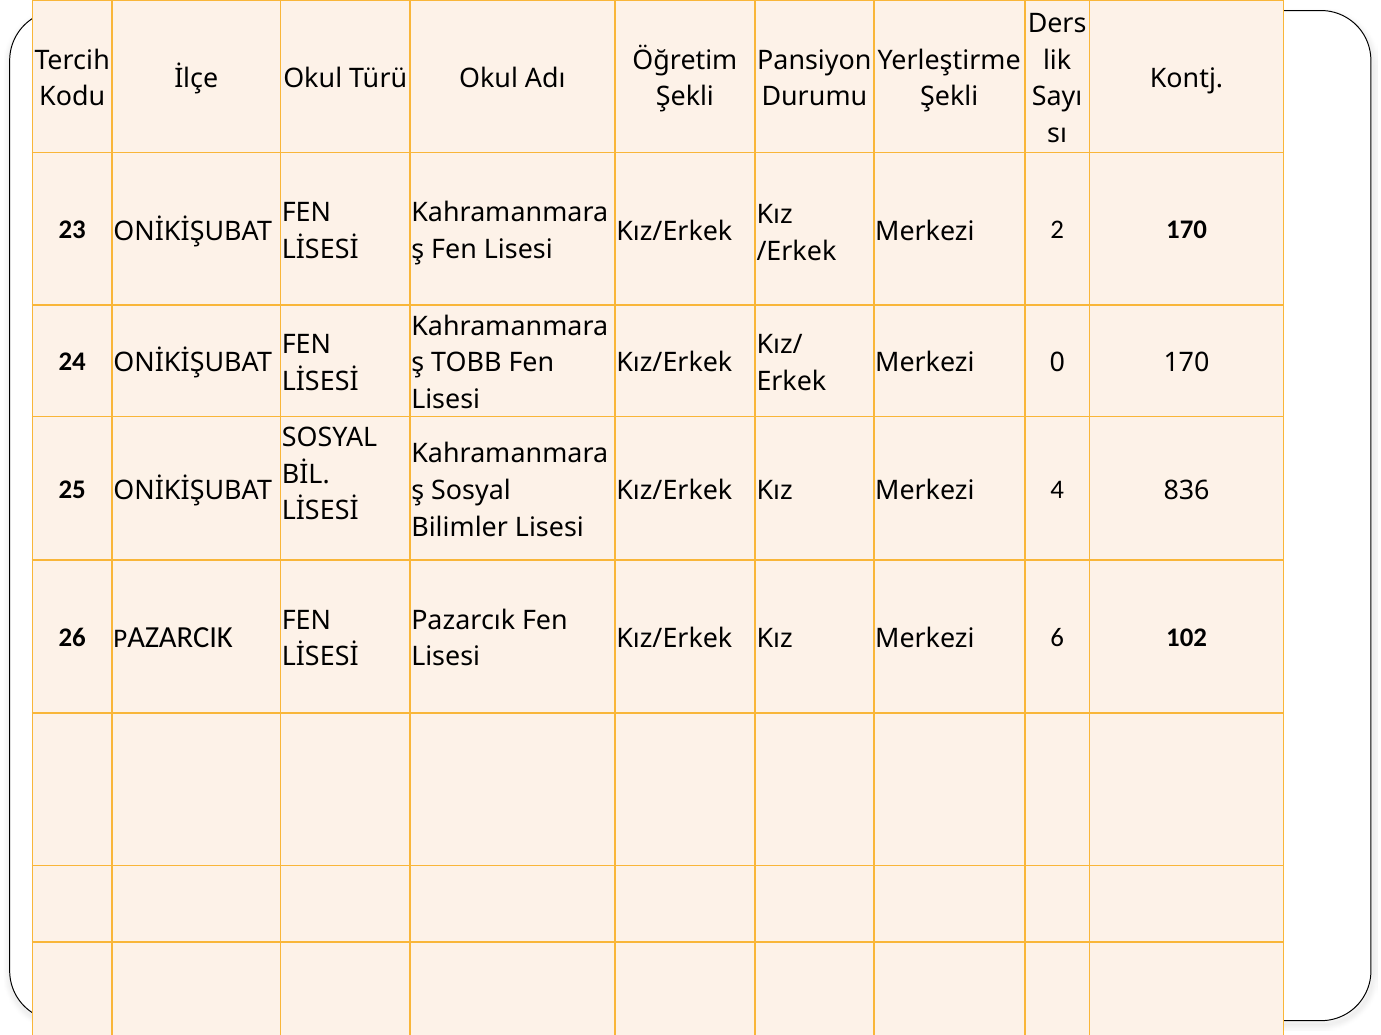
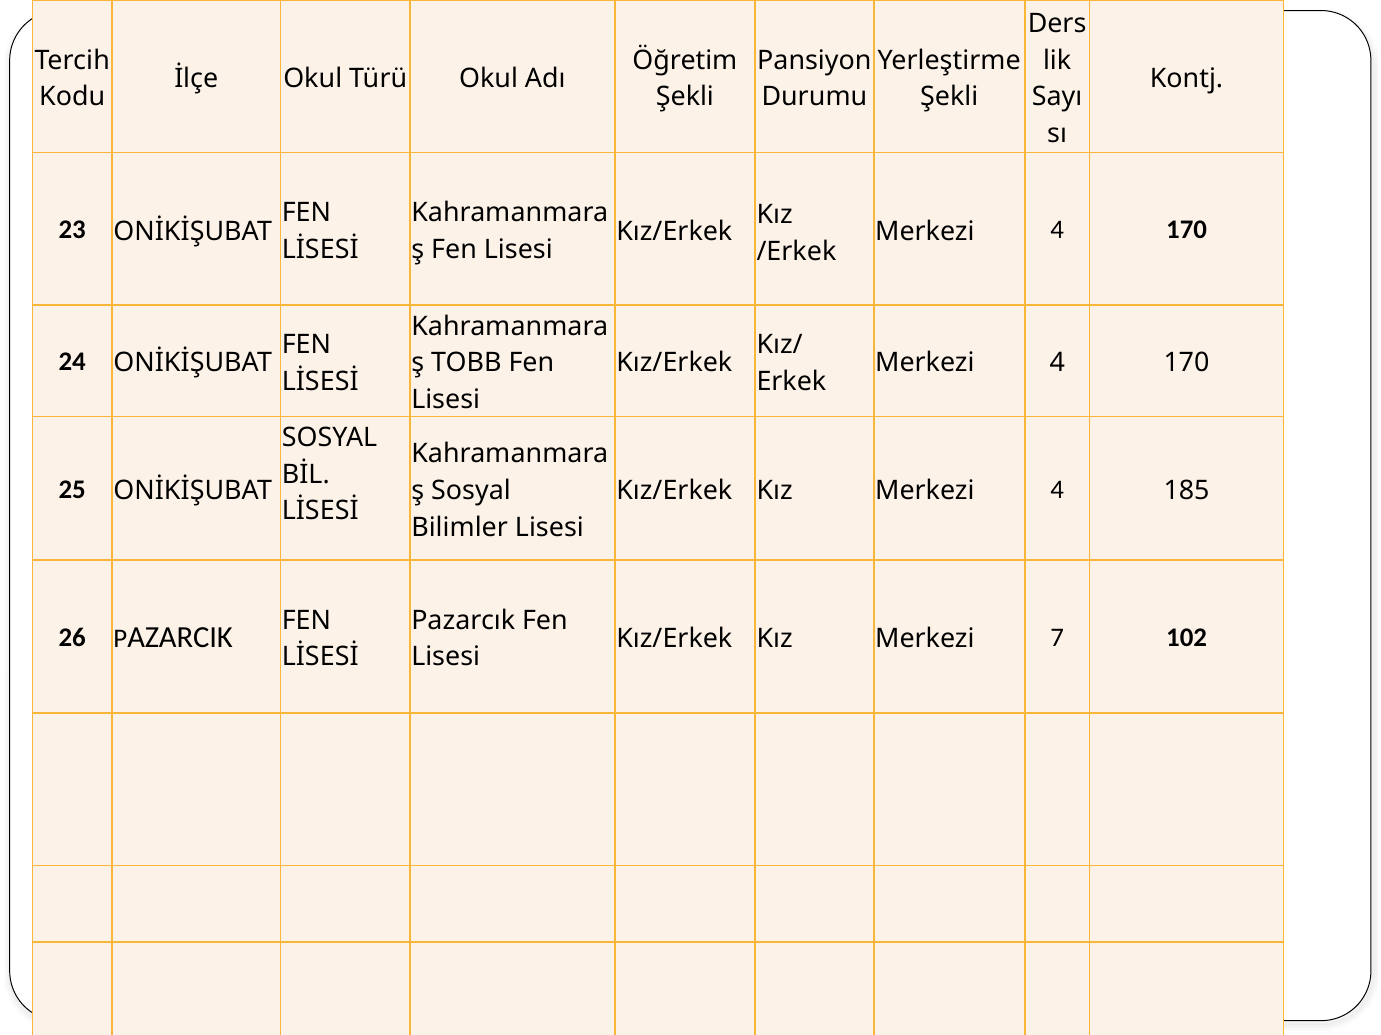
2: 2 -> 4 (1057, 230)
0: 0 -> 4 (1057, 363)
836: 836 -> 185 (1187, 491)
6: 6 -> 7 (1057, 638)
